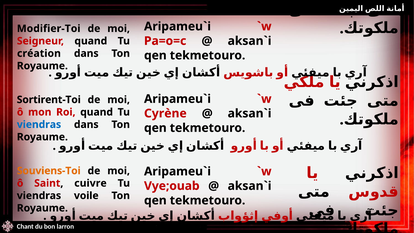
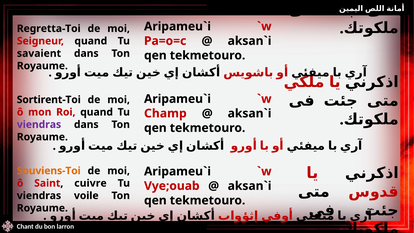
Modifier-Toi: Modifier-Toi -> Regretta-Toi (49, 29)
création: création -> savaient (39, 53)
Cyrène: Cyrène -> Champ (165, 113)
viendras colour: blue -> purple (39, 124)
